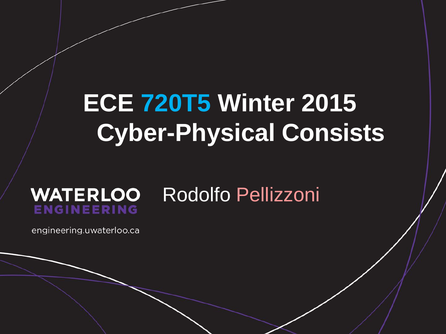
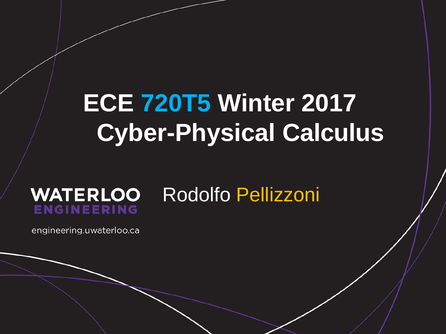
2015: 2015 -> 2017 (329, 103)
Consists: Consists -> Calculus (333, 133)
Pellizzoni colour: pink -> yellow (278, 195)
